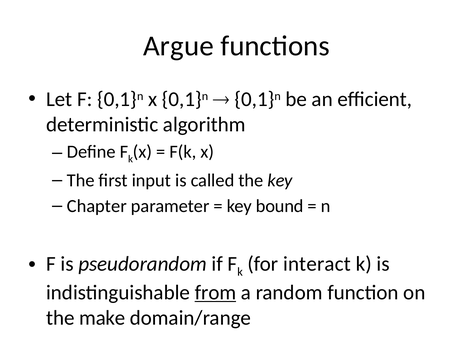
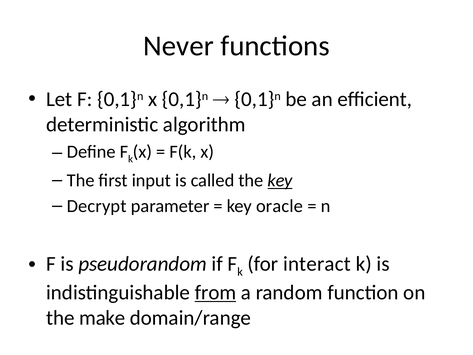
Argue: Argue -> Never (178, 46)
key underline: none -> present (280, 180)
Chapter: Chapter -> Decrypt (97, 206)
bound: bound -> oracle (280, 206)
